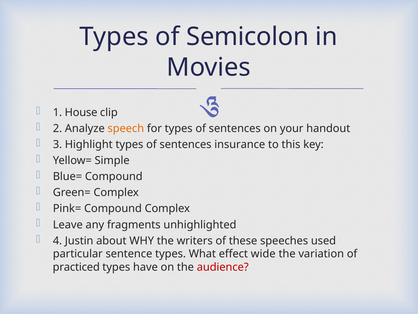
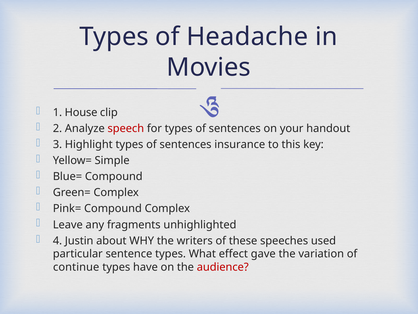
Semicolon: Semicolon -> Headache (247, 37)
speech colour: orange -> red (126, 128)
wide: wide -> gave (263, 254)
practiced: practiced -> continue (76, 267)
